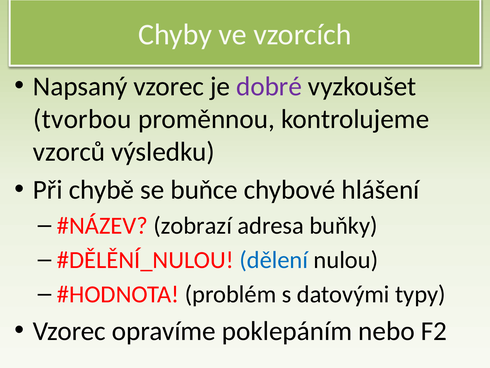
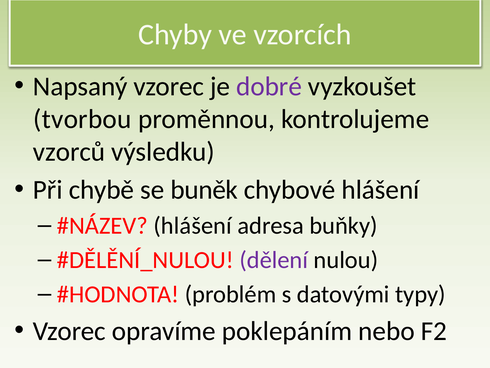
buňce: buňce -> buněk (204, 190)
zobrazí: zobrazí -> hlášení (193, 225)
dělení colour: blue -> purple (274, 260)
